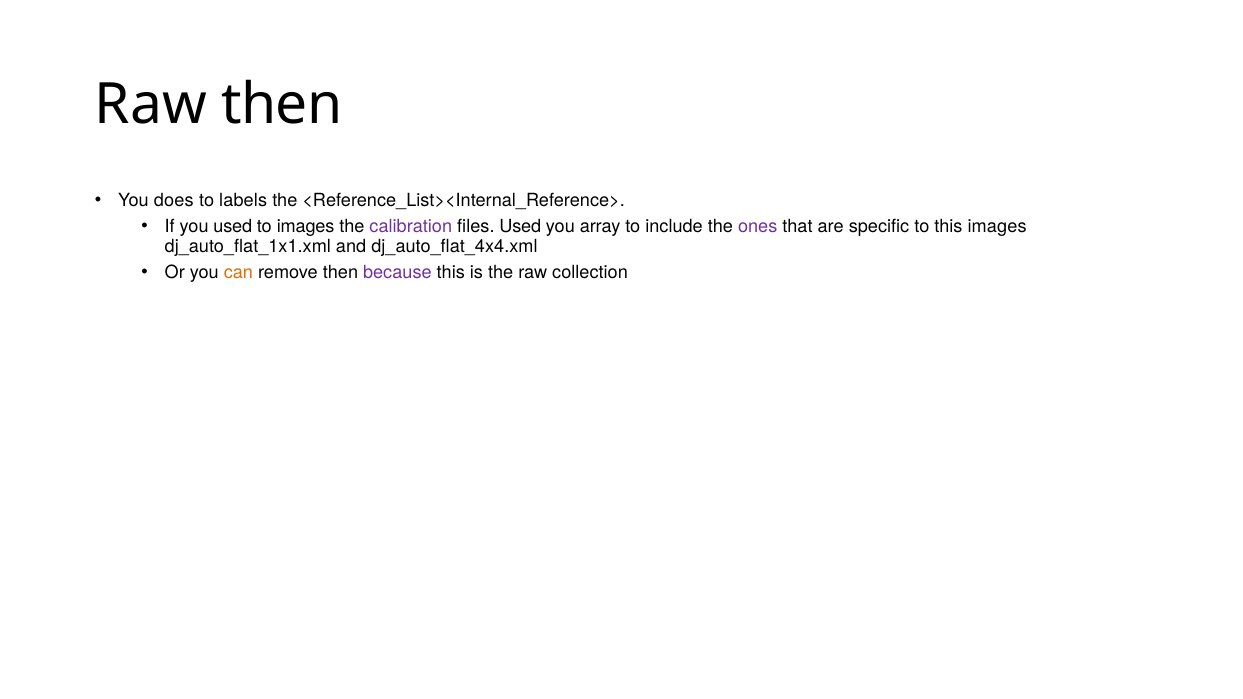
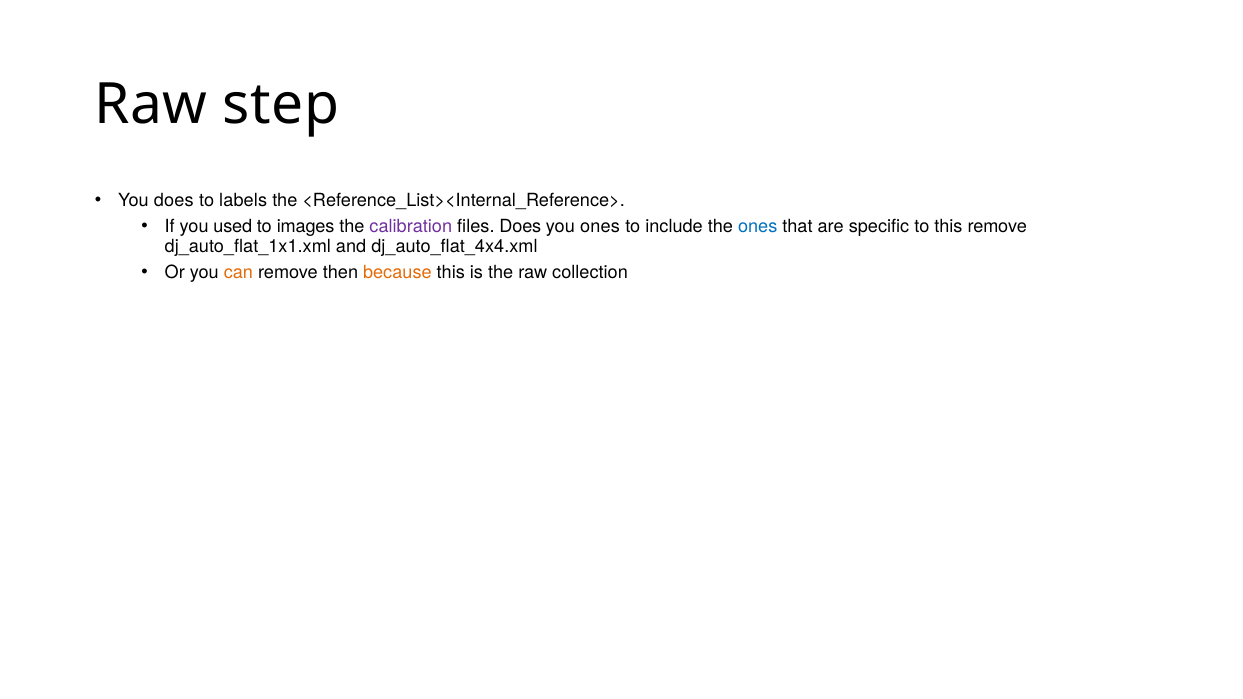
Raw then: then -> step (281, 104)
files Used: Used -> Does (520, 227)
you array: array -> ones (600, 227)
ones colour: purple -> blue (758, 227)
this images: images -> remove (997, 227)
because colour: purple -> orange (397, 272)
